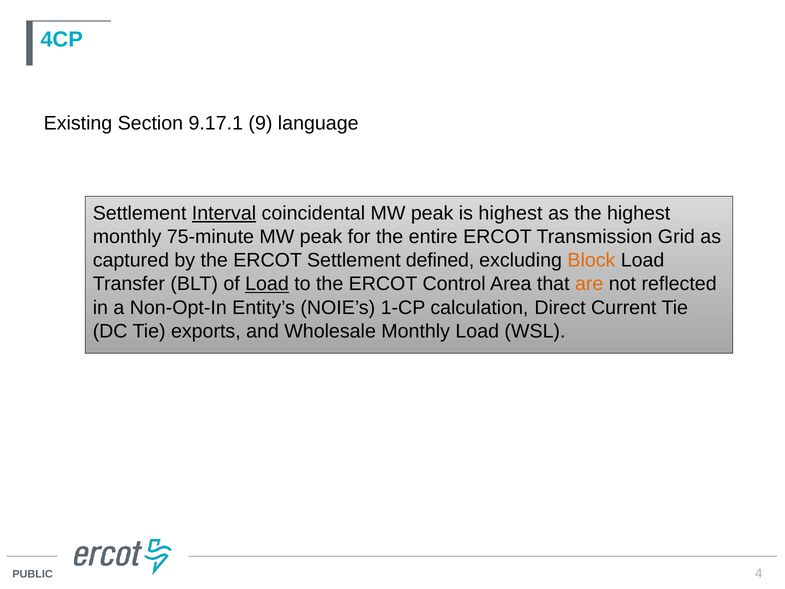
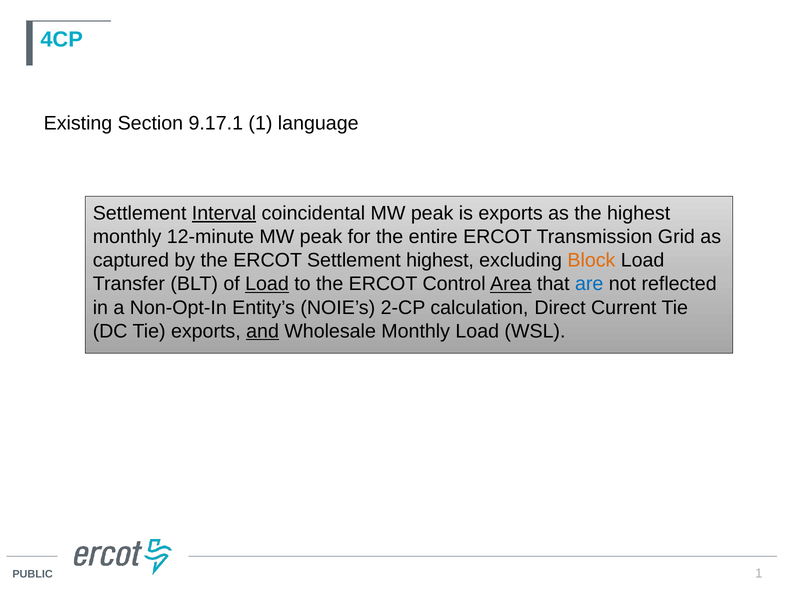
9.17.1 9: 9 -> 1 (260, 123)
is highest: highest -> exports (511, 213)
75-minute: 75-minute -> 12-minute (210, 237)
Settlement defined: defined -> highest (440, 260)
Area underline: none -> present (511, 284)
are colour: orange -> blue (589, 284)
1-CP: 1-CP -> 2-CP (403, 307)
and underline: none -> present (263, 331)
4: 4 -> 1 (759, 573)
